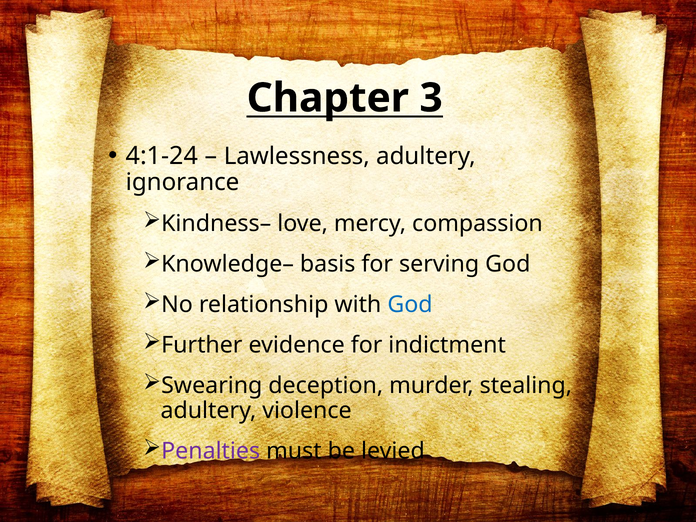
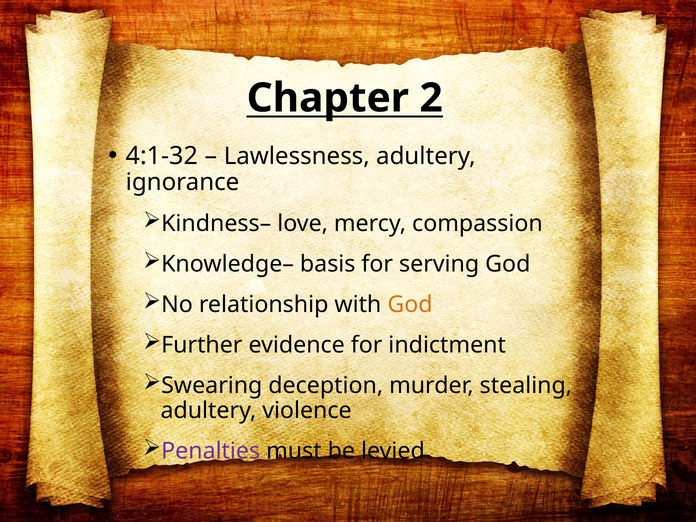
3: 3 -> 2 (431, 98)
4:1-24: 4:1-24 -> 4:1-32 (162, 156)
God colour: blue -> orange (410, 305)
